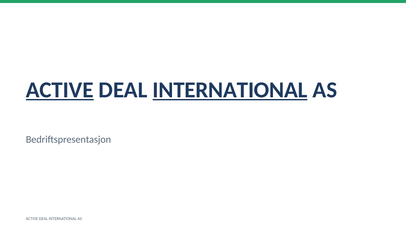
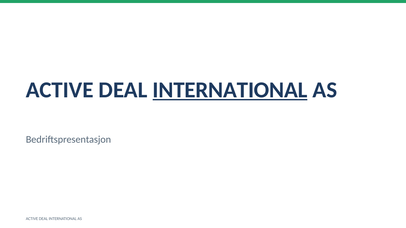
ACTIVE underline: present -> none (60, 90)
